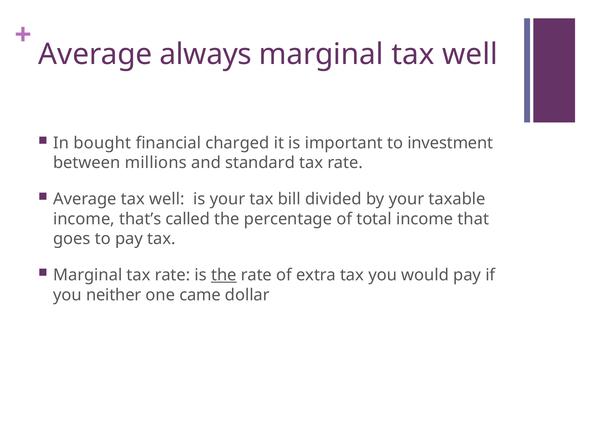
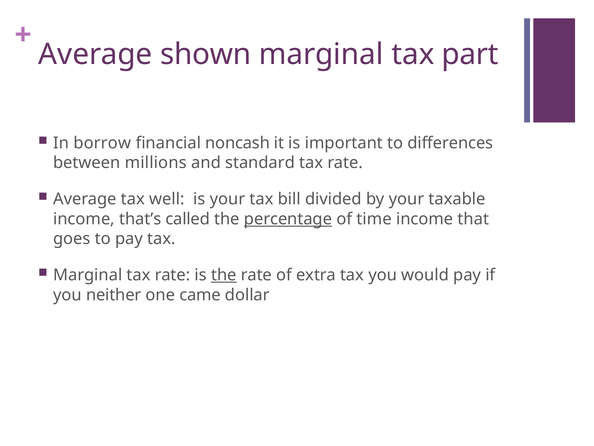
always: always -> shown (206, 54)
marginal tax well: well -> part (470, 54)
bought: bought -> borrow (102, 143)
charged: charged -> noncash (238, 143)
investment: investment -> differences (450, 143)
percentage underline: none -> present (288, 219)
total: total -> time (374, 219)
